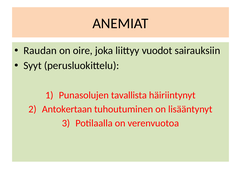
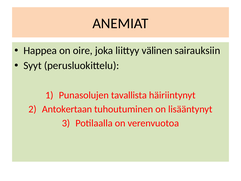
Raudan: Raudan -> Happea (40, 51)
vuodot: vuodot -> välinen (157, 51)
